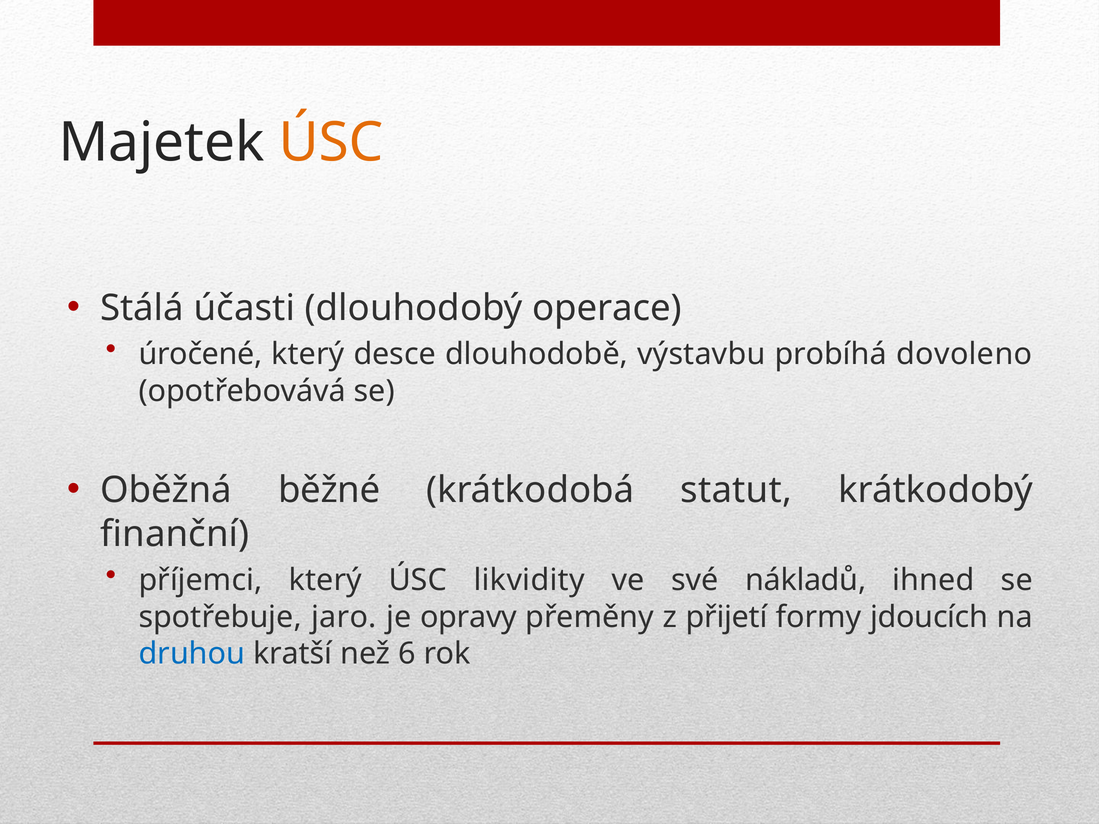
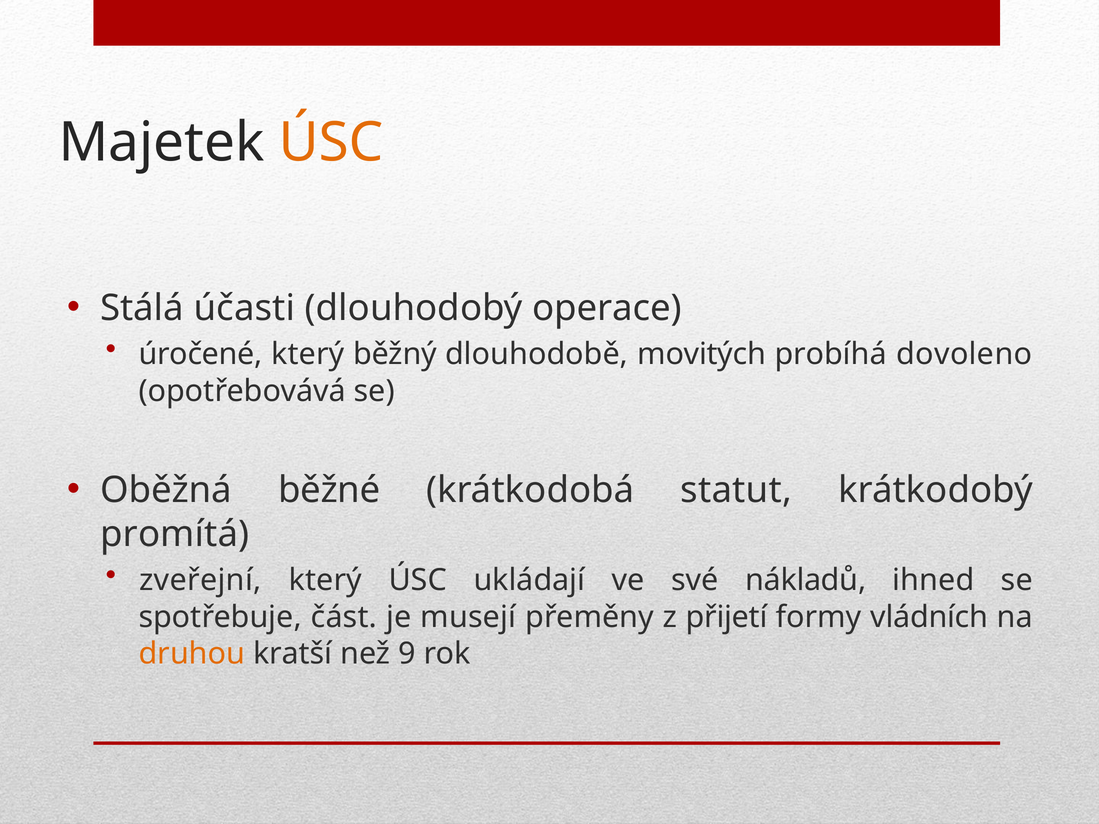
desce: desce -> běžný (395, 354)
výstavbu: výstavbu -> movitých (702, 354)
finanční: finanční -> promítá (175, 534)
příjemci: příjemci -> zveřejní (200, 580)
likvidity: likvidity -> ukládají (529, 580)
jaro: jaro -> část (344, 617)
opravy: opravy -> musejí (468, 617)
jdoucích: jdoucích -> vládních (929, 617)
druhou colour: blue -> orange (192, 654)
6: 6 -> 9 (407, 654)
